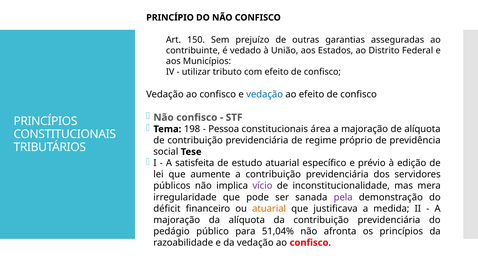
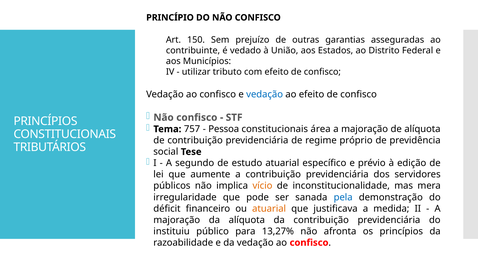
198: 198 -> 757 (192, 129)
satisfeita: satisfeita -> segundo (195, 163)
vício colour: purple -> orange (262, 186)
pela colour: purple -> blue (343, 197)
pedágio: pedágio -> instituiu (172, 231)
51,04%: 51,04% -> 13,27% (278, 231)
